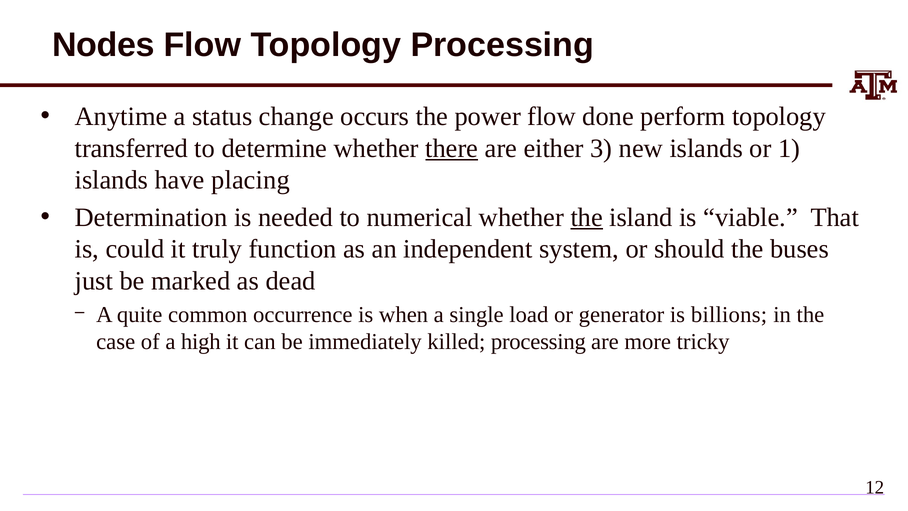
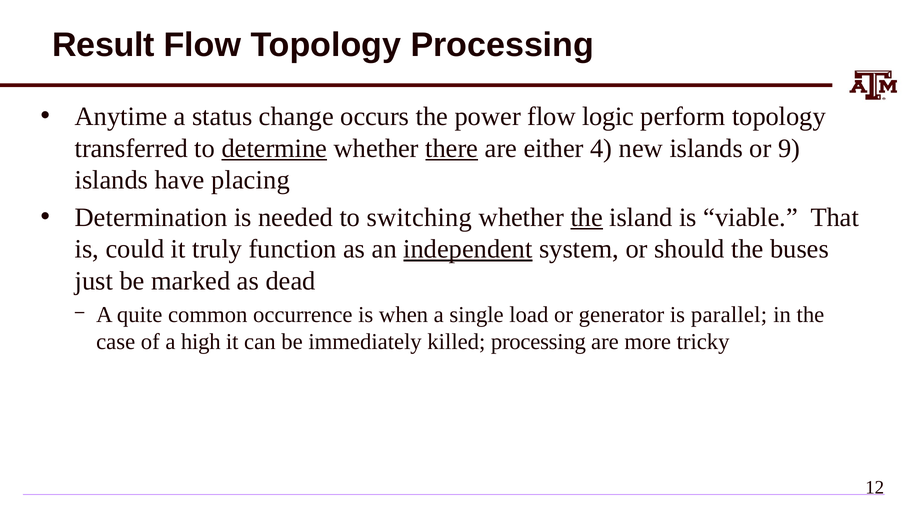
Nodes: Nodes -> Result (103, 45)
done: done -> logic (608, 116)
determine underline: none -> present (274, 148)
3: 3 -> 4 (601, 148)
1: 1 -> 9 (789, 148)
numerical: numerical -> switching (419, 217)
independent underline: none -> present (468, 249)
billions: billions -> parallel (729, 315)
